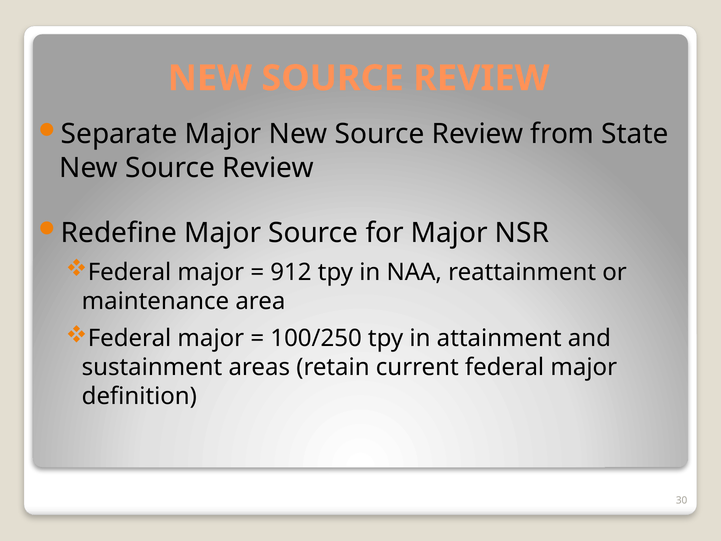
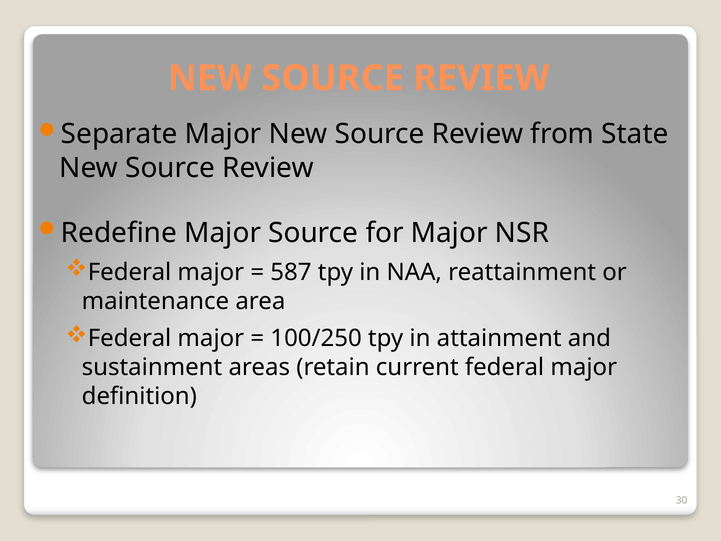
912: 912 -> 587 (291, 272)
